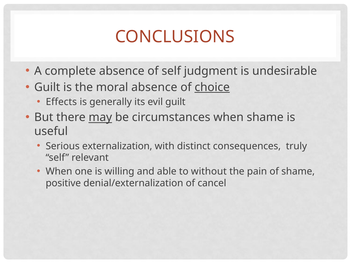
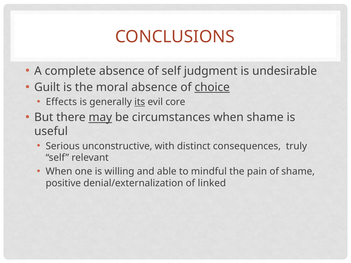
its underline: none -> present (140, 102)
evil guilt: guilt -> core (175, 102)
externalization: externalization -> unconstructive (117, 146)
without: without -> mindful (209, 172)
cancel: cancel -> linked (212, 183)
